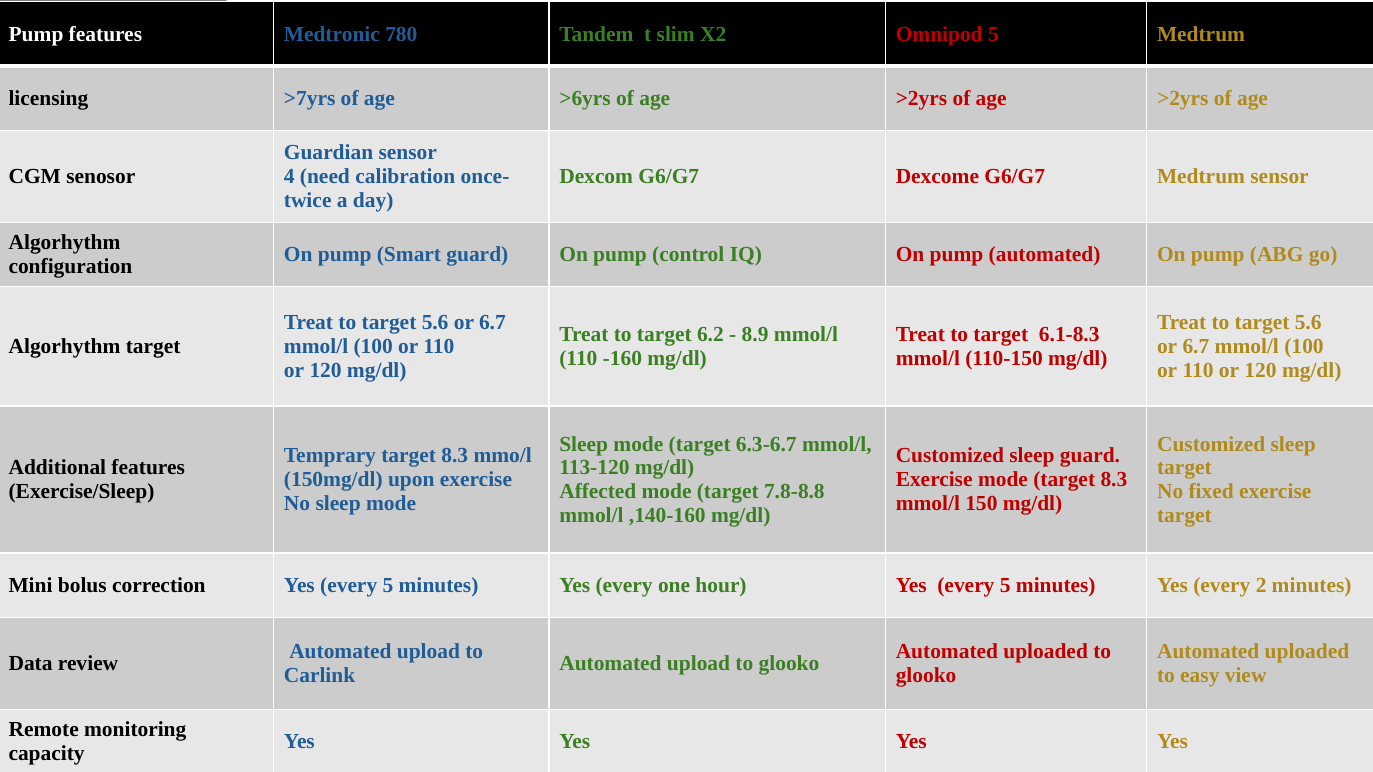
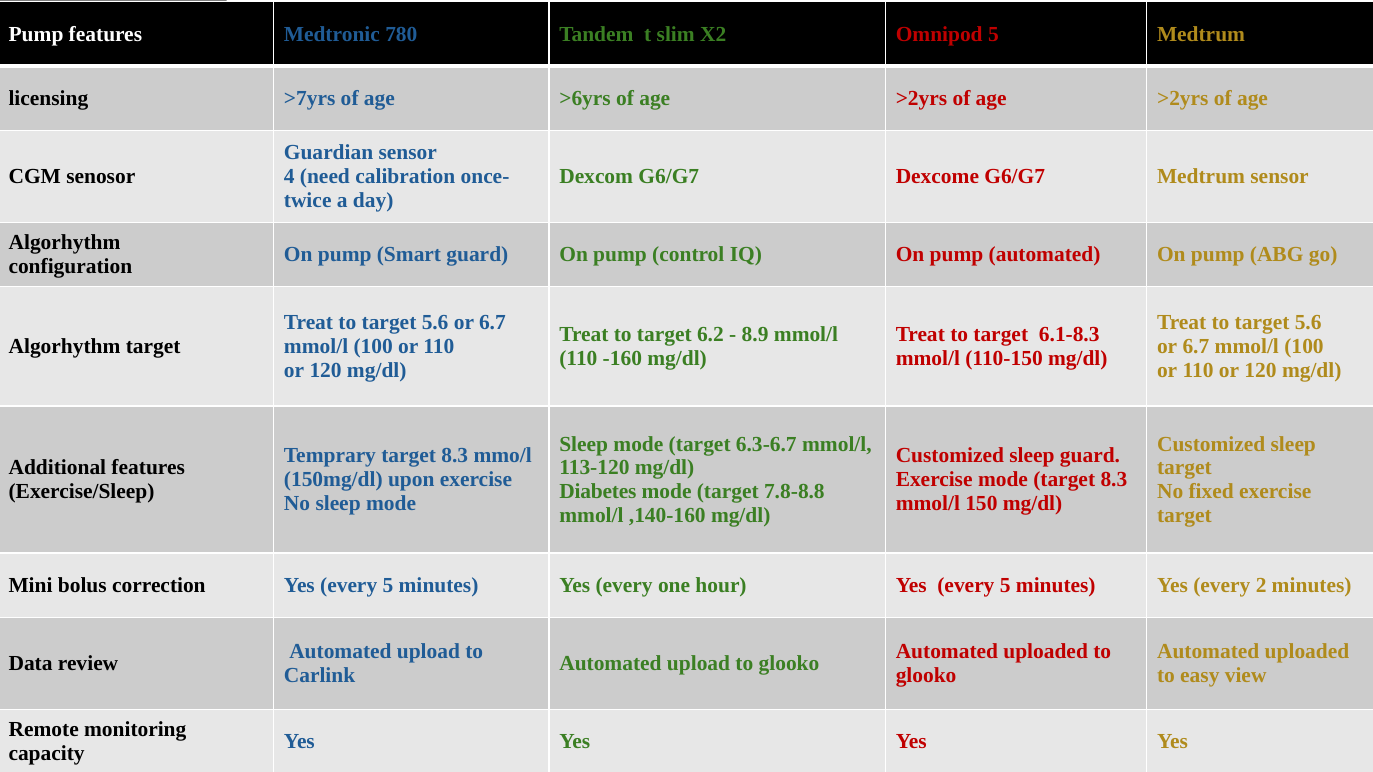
Affected: Affected -> Diabetes (598, 492)
